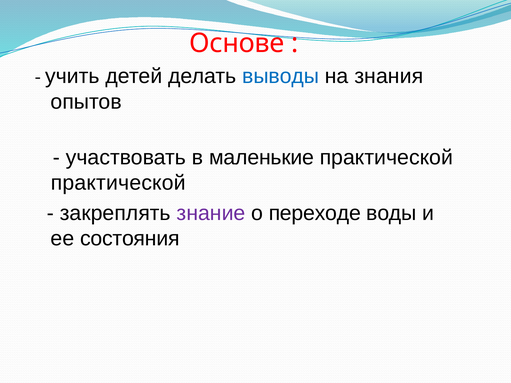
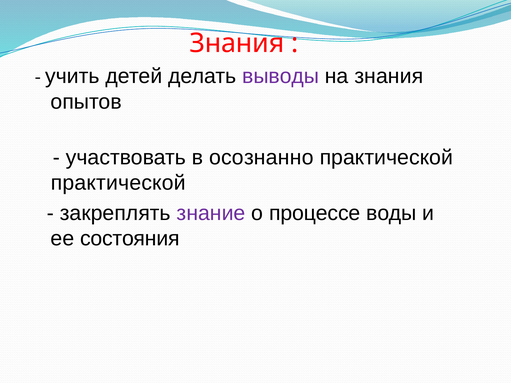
Основе: Основе -> Знания (237, 43)
выводы colour: blue -> purple (281, 76)
маленькие: маленькие -> осознанно (261, 158)
переходе: переходе -> процессе (315, 213)
